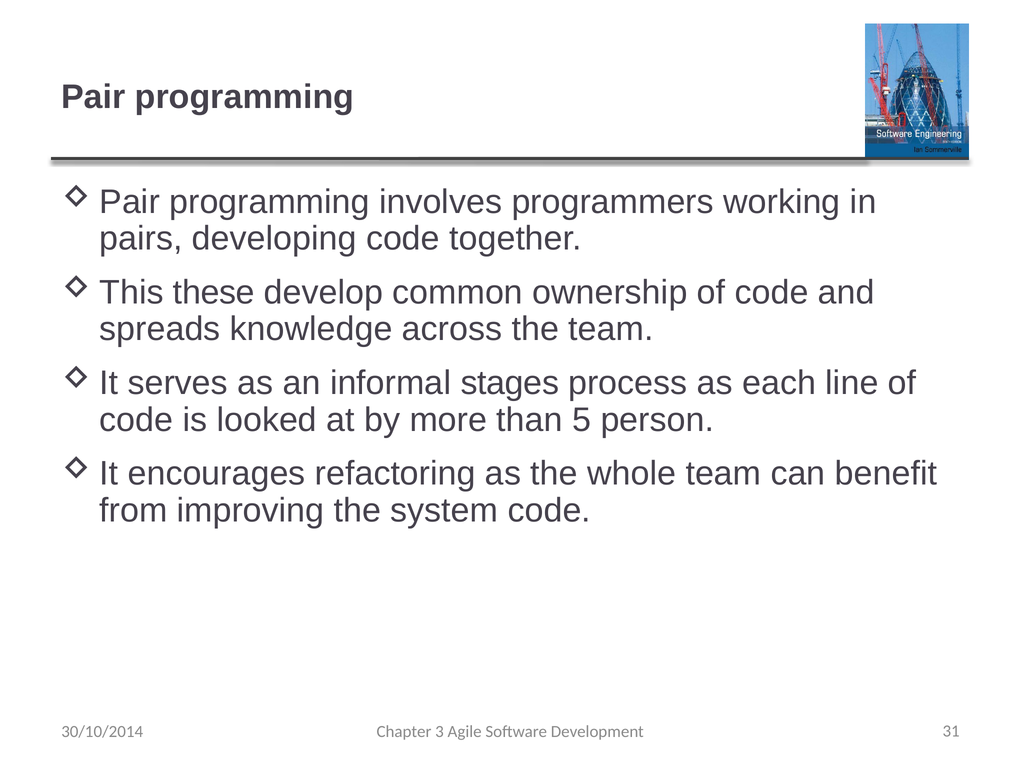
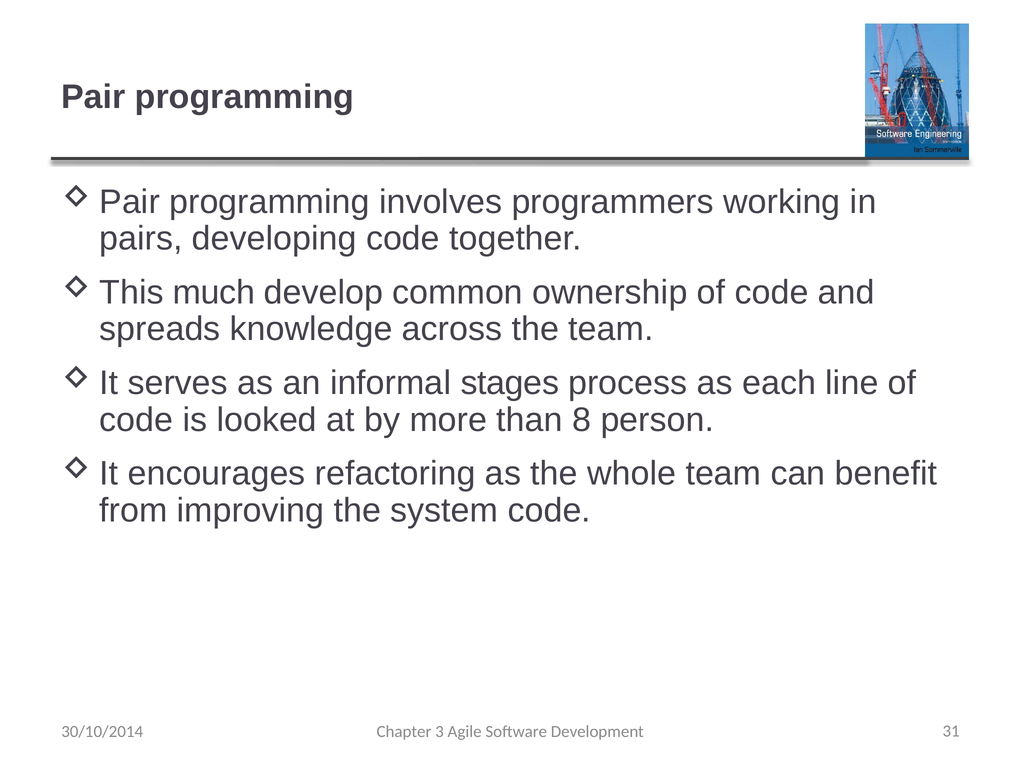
these: these -> much (214, 292)
5: 5 -> 8 (582, 420)
